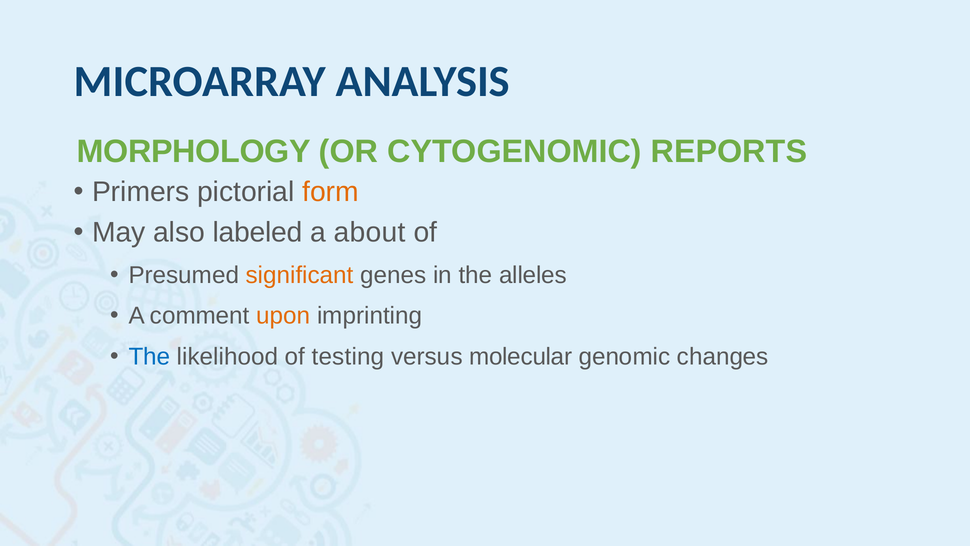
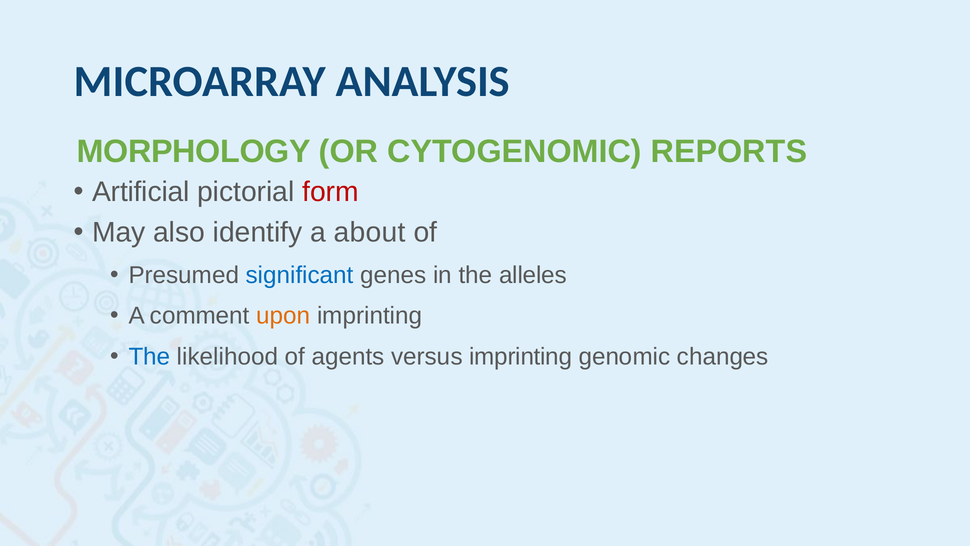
Primers: Primers -> Artificial (141, 192)
form colour: orange -> red (330, 192)
labeled: labeled -> identify (258, 232)
significant colour: orange -> blue (300, 275)
testing: testing -> agents (348, 356)
versus molecular: molecular -> imprinting (521, 356)
